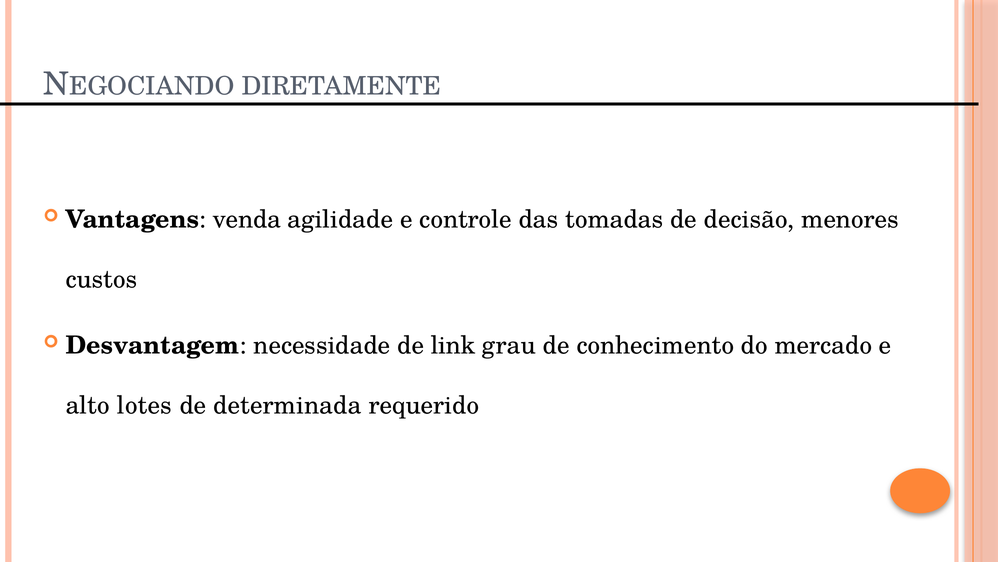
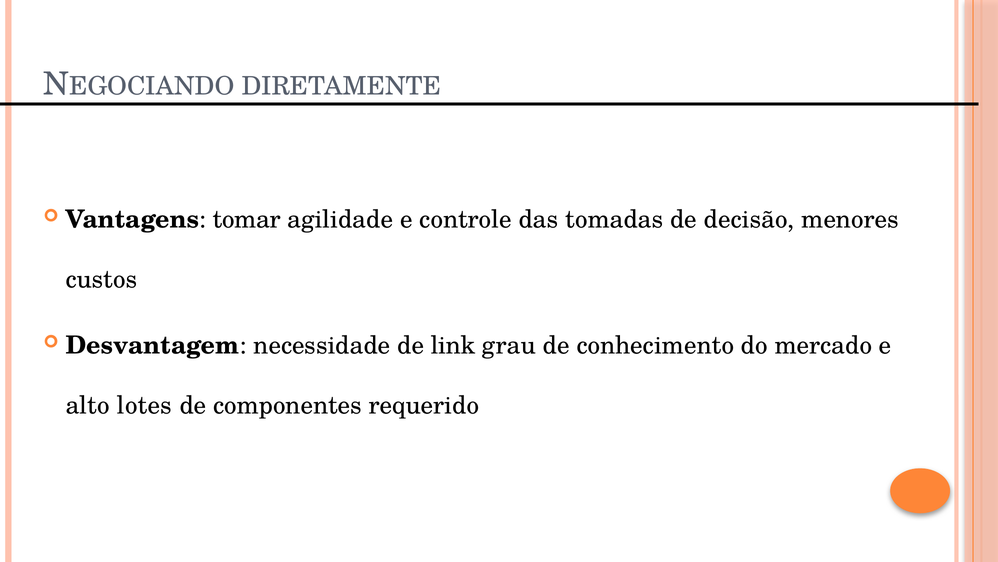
venda: venda -> tomar (247, 219)
determinada: determinada -> componentes (288, 405)
